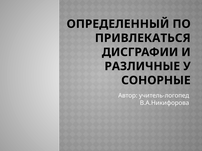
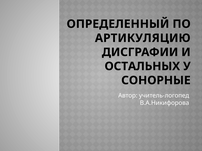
ПРИВЛЕКАТЬСЯ: ПРИВЛЕКАТЬСЯ -> АРТИКУЛЯЦИЮ (143, 38)
РАЗЛИЧНЫЕ: РАЗЛИЧНЫЕ -> ОСТАЛЬНЫХ (142, 66)
